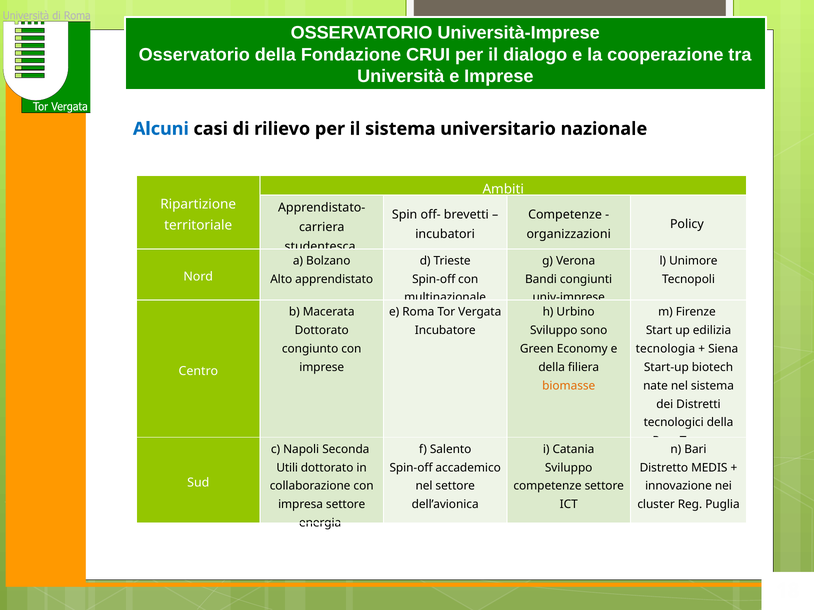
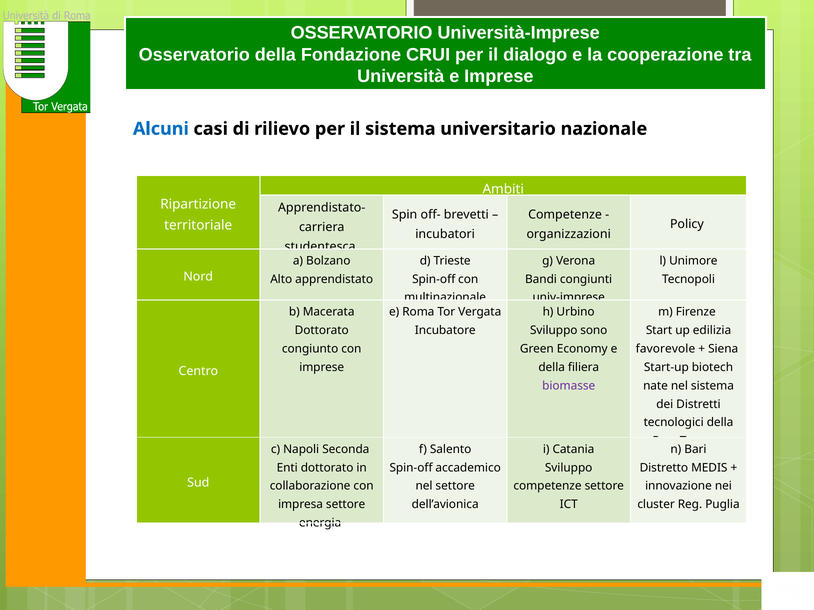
tecnologia: tecnologia -> favorevole (665, 349)
biomasse colour: orange -> purple (569, 386)
Utili: Utili -> Enti (287, 468)
